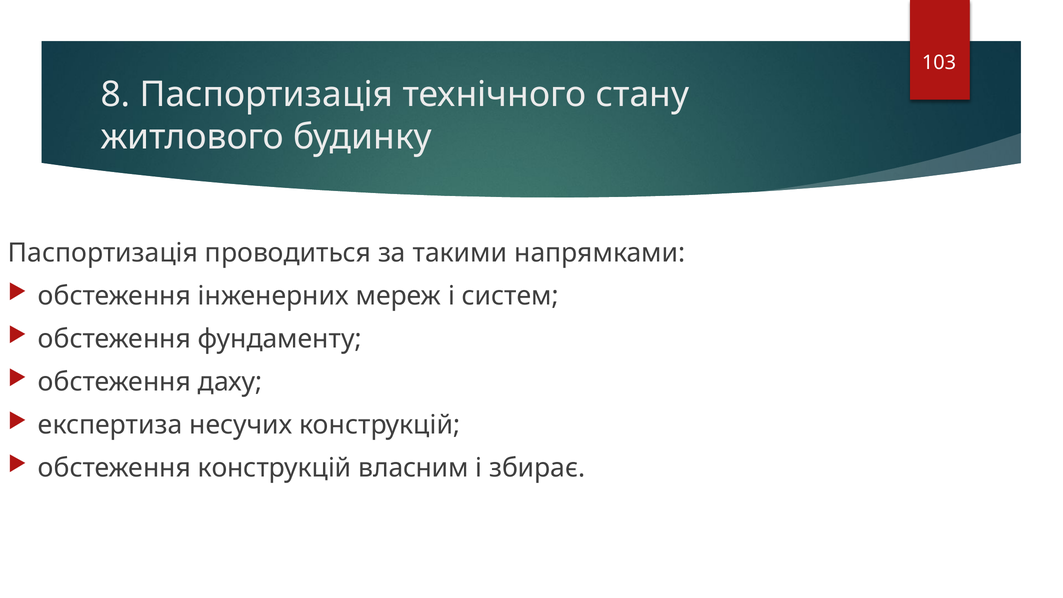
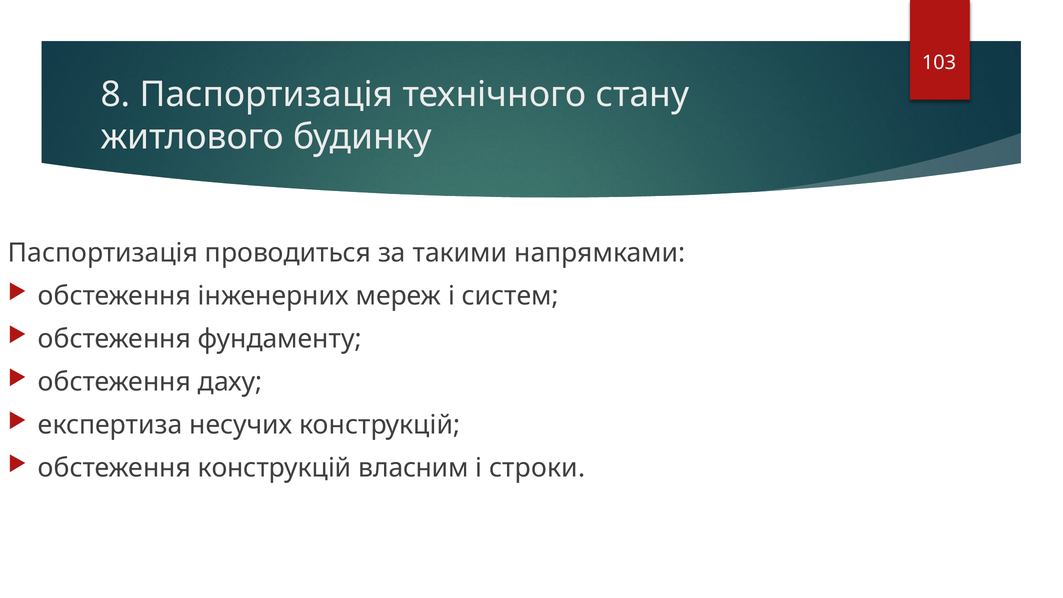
збирає: збирає -> строки (537, 468)
